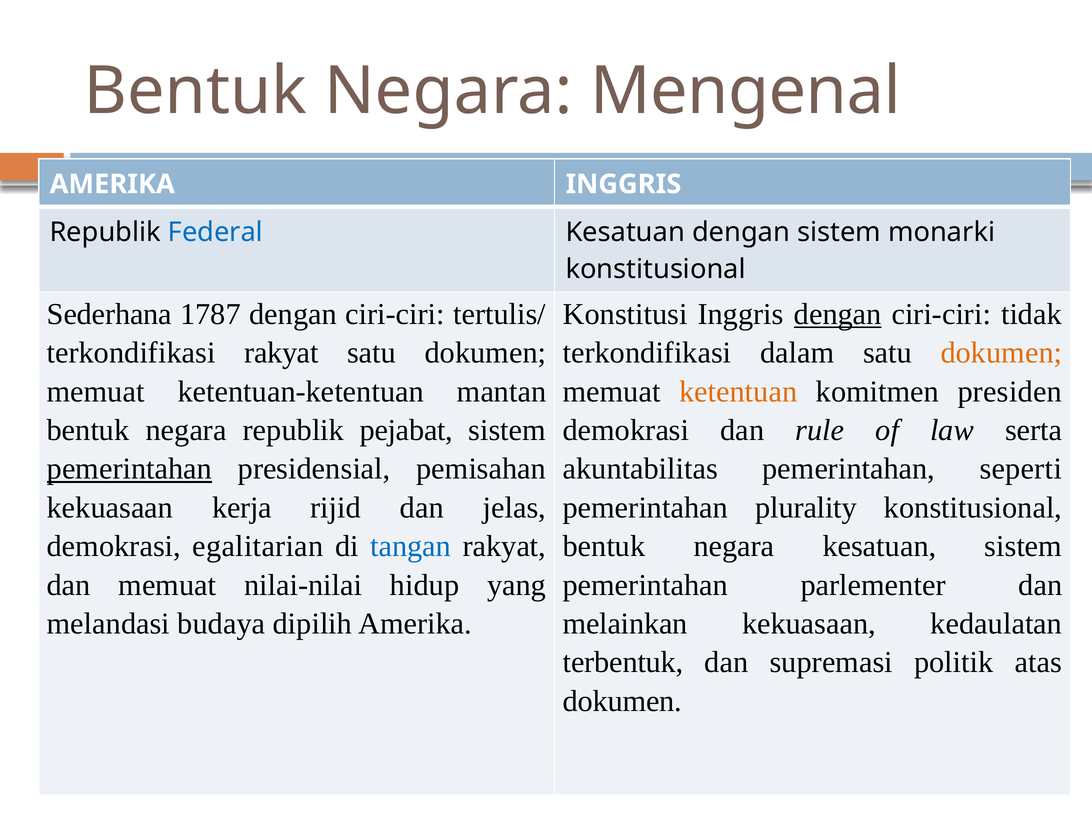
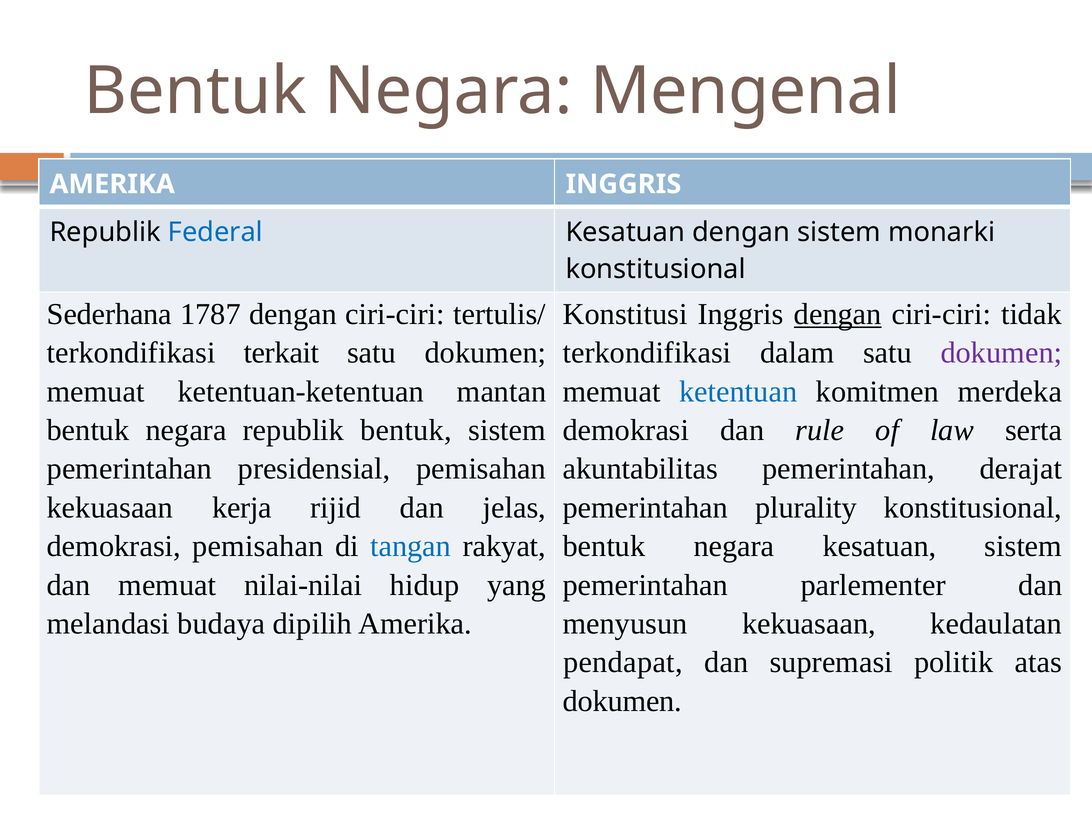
terkondifikasi rakyat: rakyat -> terkait (281, 353)
dokumen colour: orange -> purple (1001, 353)
ketentuan colour: orange -> blue (738, 392)
presiden: presiden -> merdeka (1010, 392)
republik pejabat: pejabat -> bentuk (406, 430)
pemerintahan underline: present -> none (129, 469)
seperti: seperti -> derajat (1021, 469)
demokrasi egalitarian: egalitarian -> pemisahan (258, 546)
melainkan: melainkan -> menyusun (625, 624)
terbentuk: terbentuk -> pendapat (623, 662)
